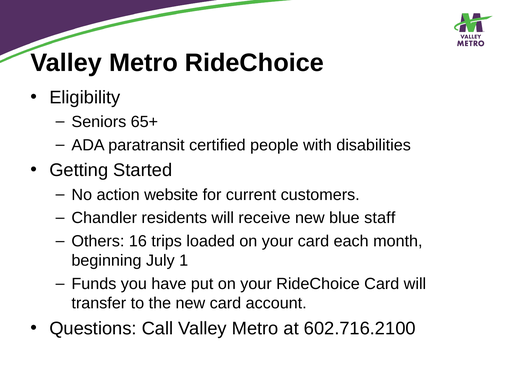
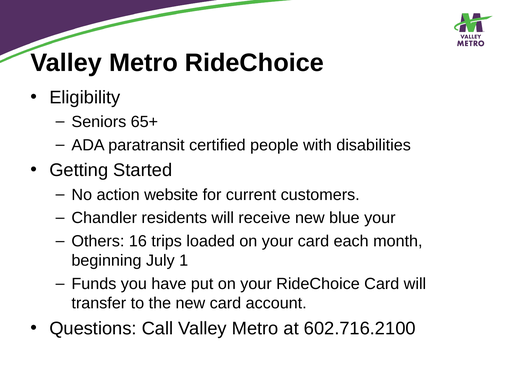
blue staff: staff -> your (380, 218)
